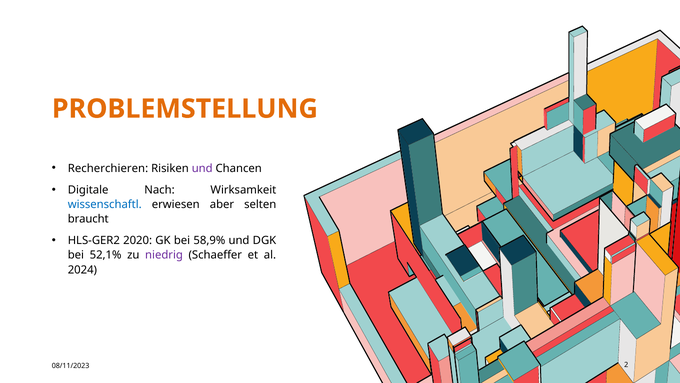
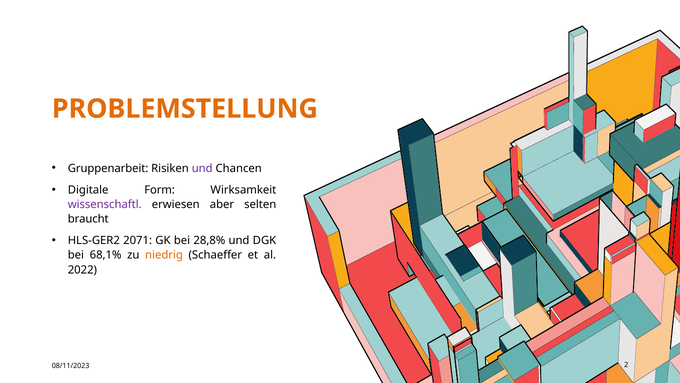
Recherchieren: Recherchieren -> Gruppenarbeit (108, 168)
Nach: Nach -> Form (160, 190)
wissenschaftl colour: blue -> purple (105, 204)
2020: 2020 -> 2071 (138, 240)
58,9%: 58,9% -> 28,8% (209, 240)
52,1%: 52,1% -> 68,1% (106, 255)
niedrig colour: purple -> orange (164, 255)
2024: 2024 -> 2022 (82, 269)
